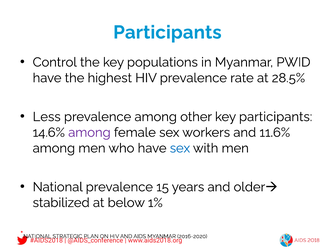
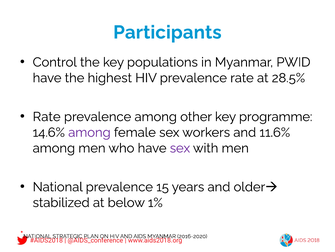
Less: Less -> Rate (47, 116)
key participants: participants -> programme (276, 116)
sex colour: blue -> purple (180, 148)
